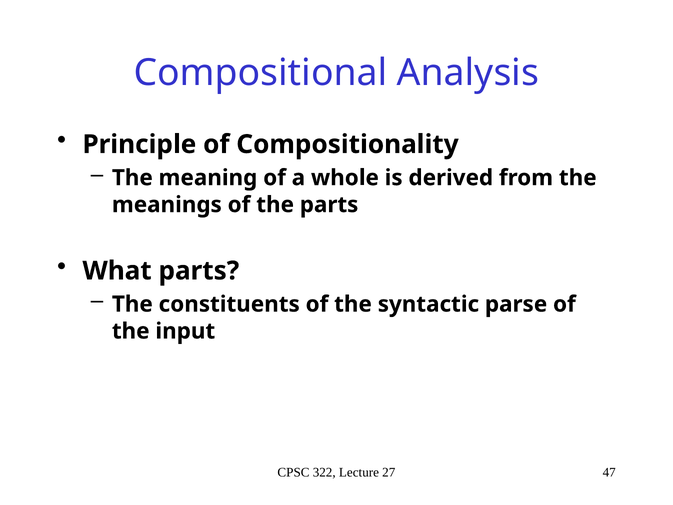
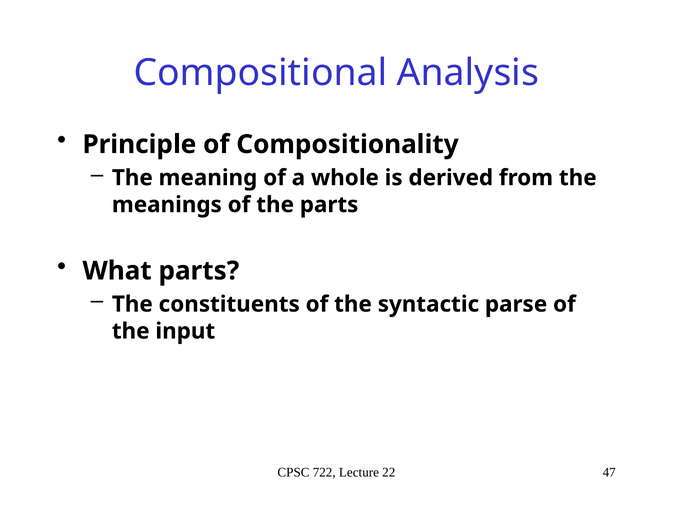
322: 322 -> 722 (324, 472)
27: 27 -> 22 (389, 472)
